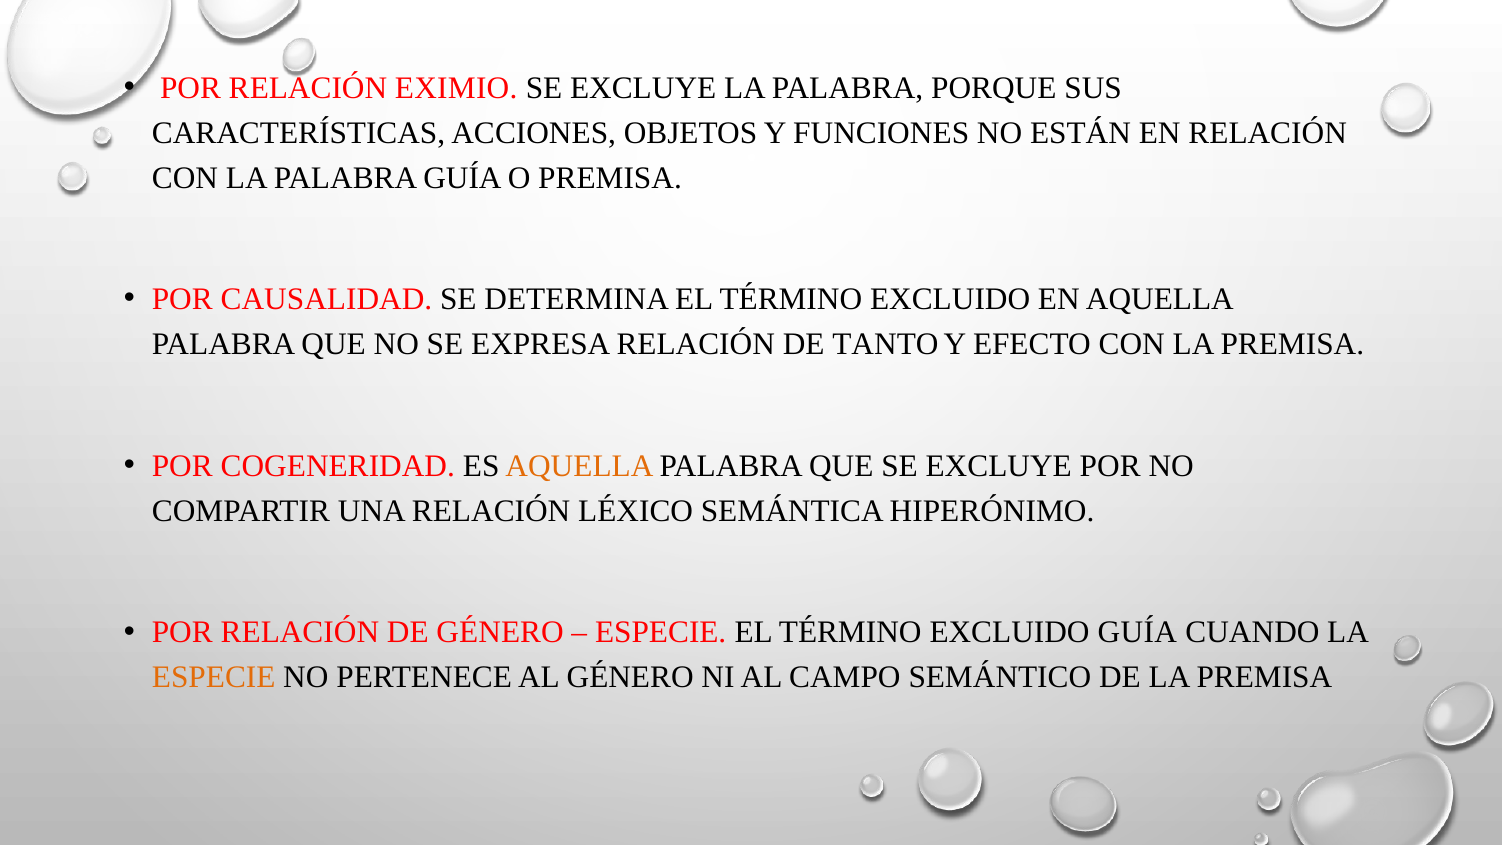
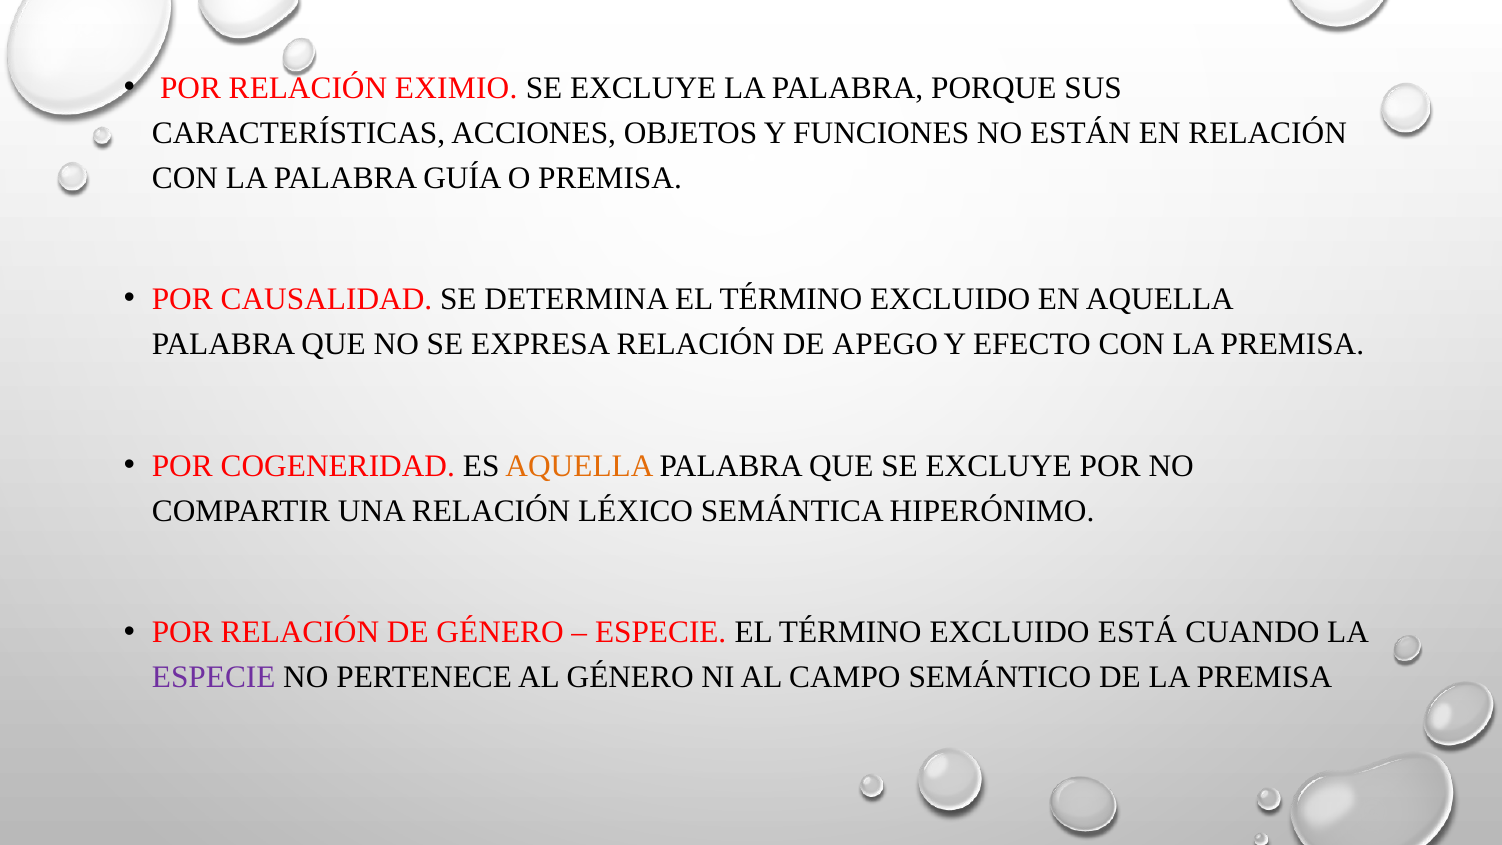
TANTO: TANTO -> APEGO (885, 344)
EXCLUIDO GUÍA: GUÍA -> ESTÁ (1137, 632)
ESPECIE colour: orange -> purple (214, 677)
